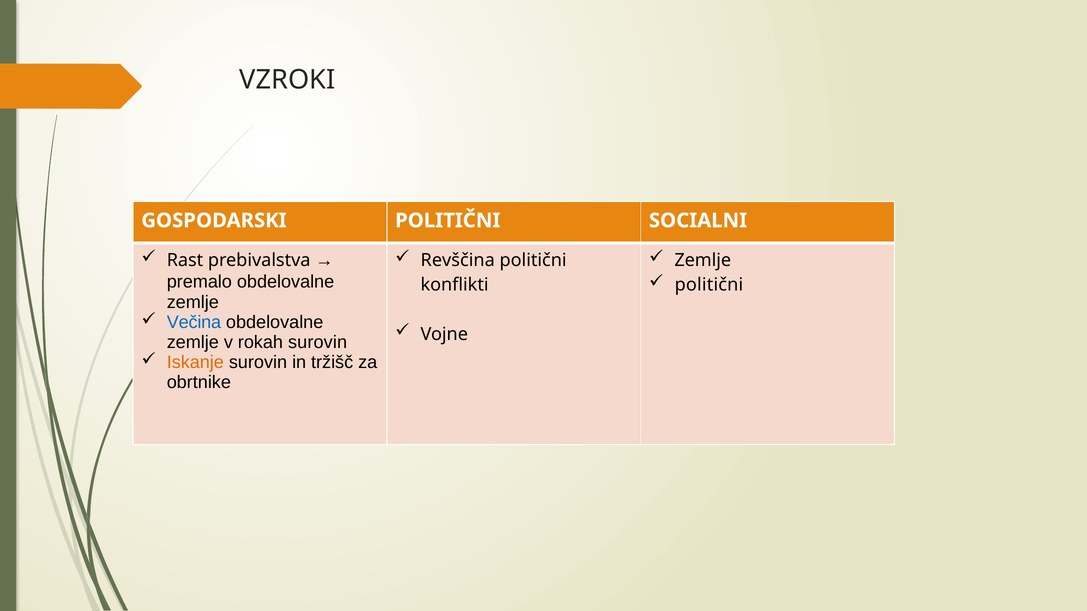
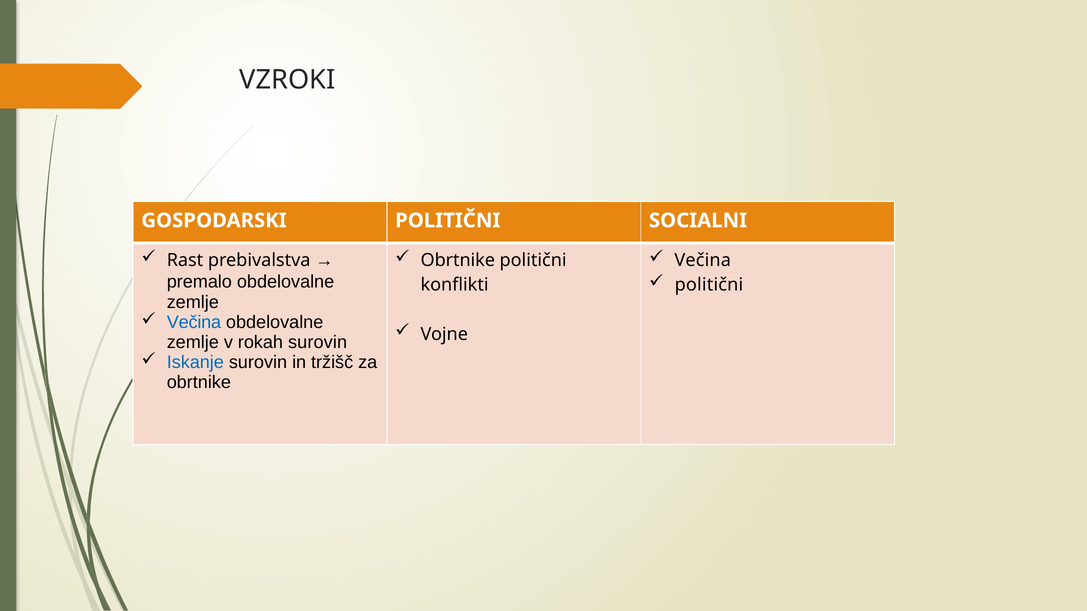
Revščina: Revščina -> Obrtnike (458, 261)
Zemlje: Zemlje -> Večina (703, 261)
Iskanje colour: orange -> blue (195, 363)
